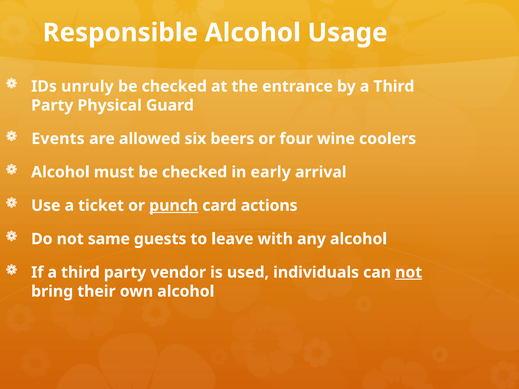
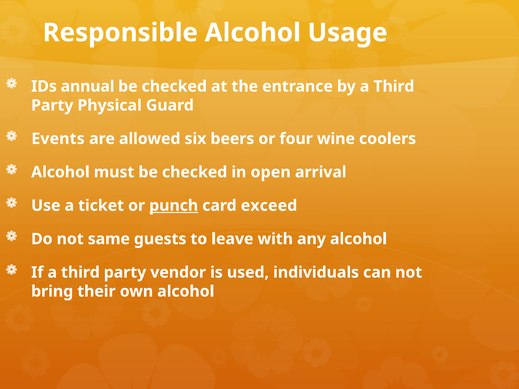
unruly: unruly -> annual (88, 86)
early: early -> open (271, 172)
actions: actions -> exceed (269, 206)
not underline: present -> none (409, 273)
